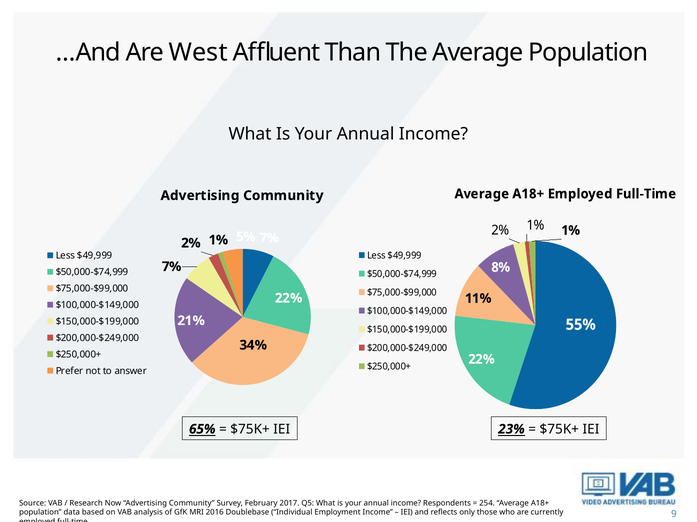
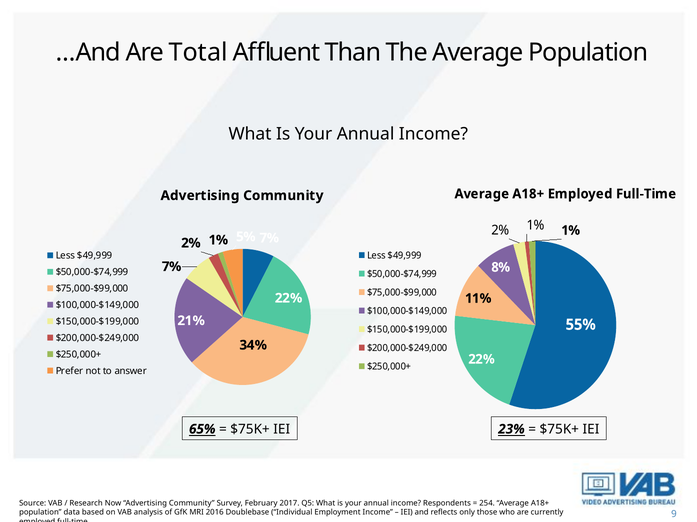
West: West -> Total (198, 52)
